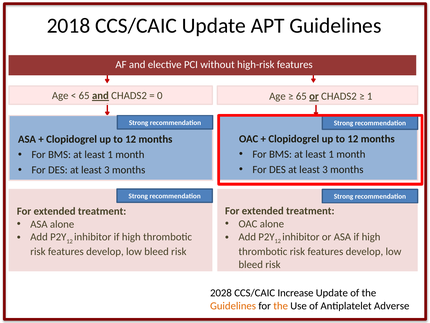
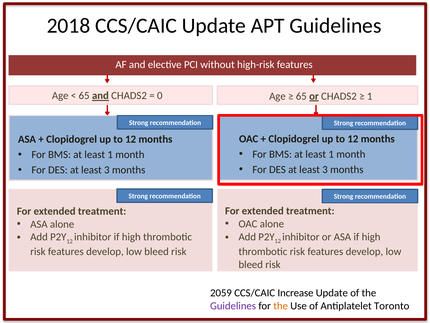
2028: 2028 -> 2059 (221, 292)
Guidelines colour: orange -> purple (233, 305)
Adverse: Adverse -> Toronto (392, 305)
